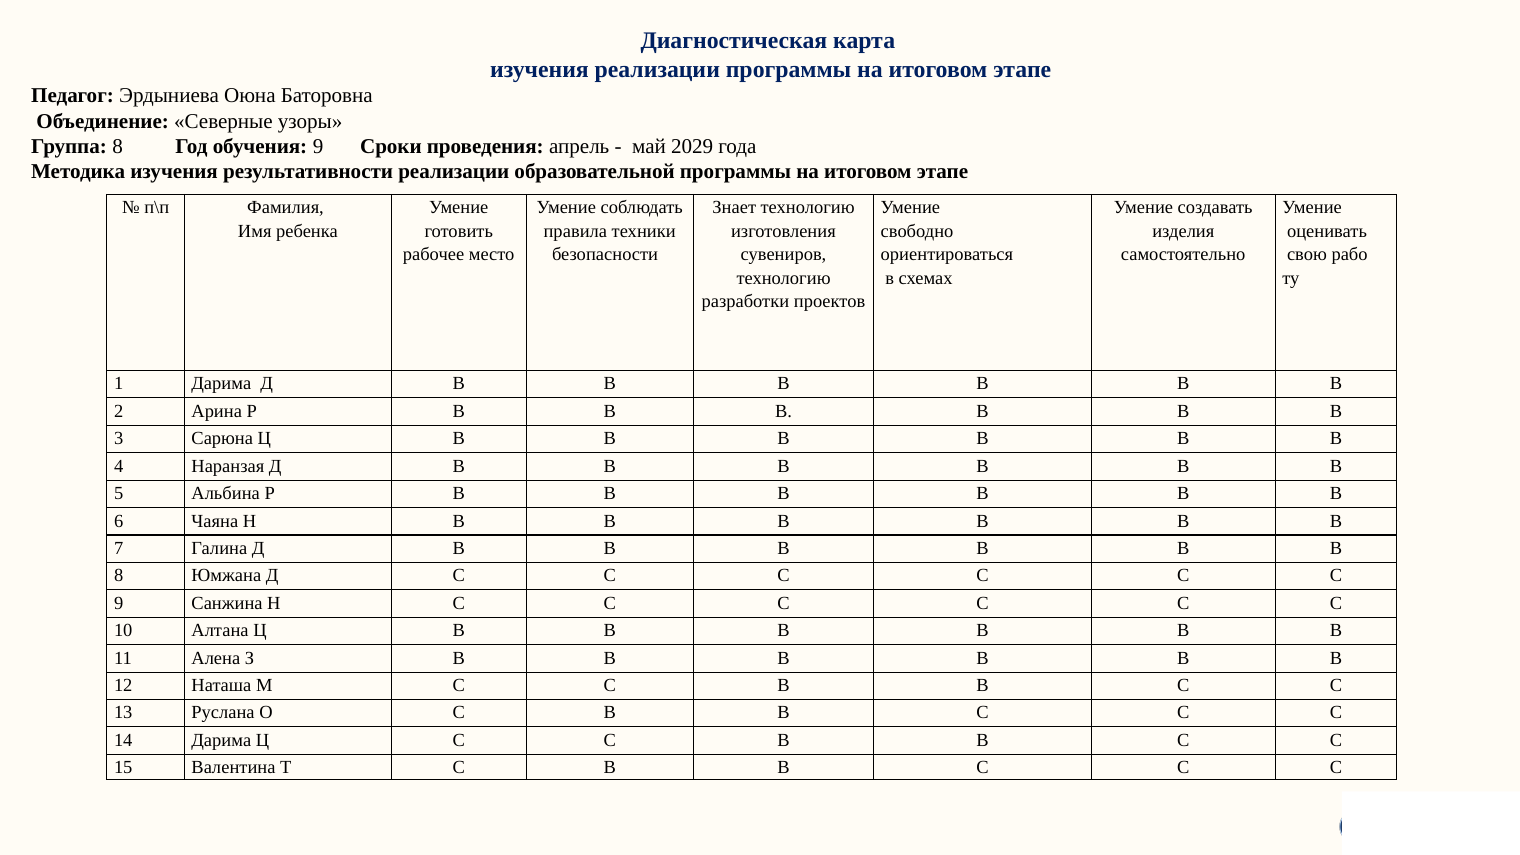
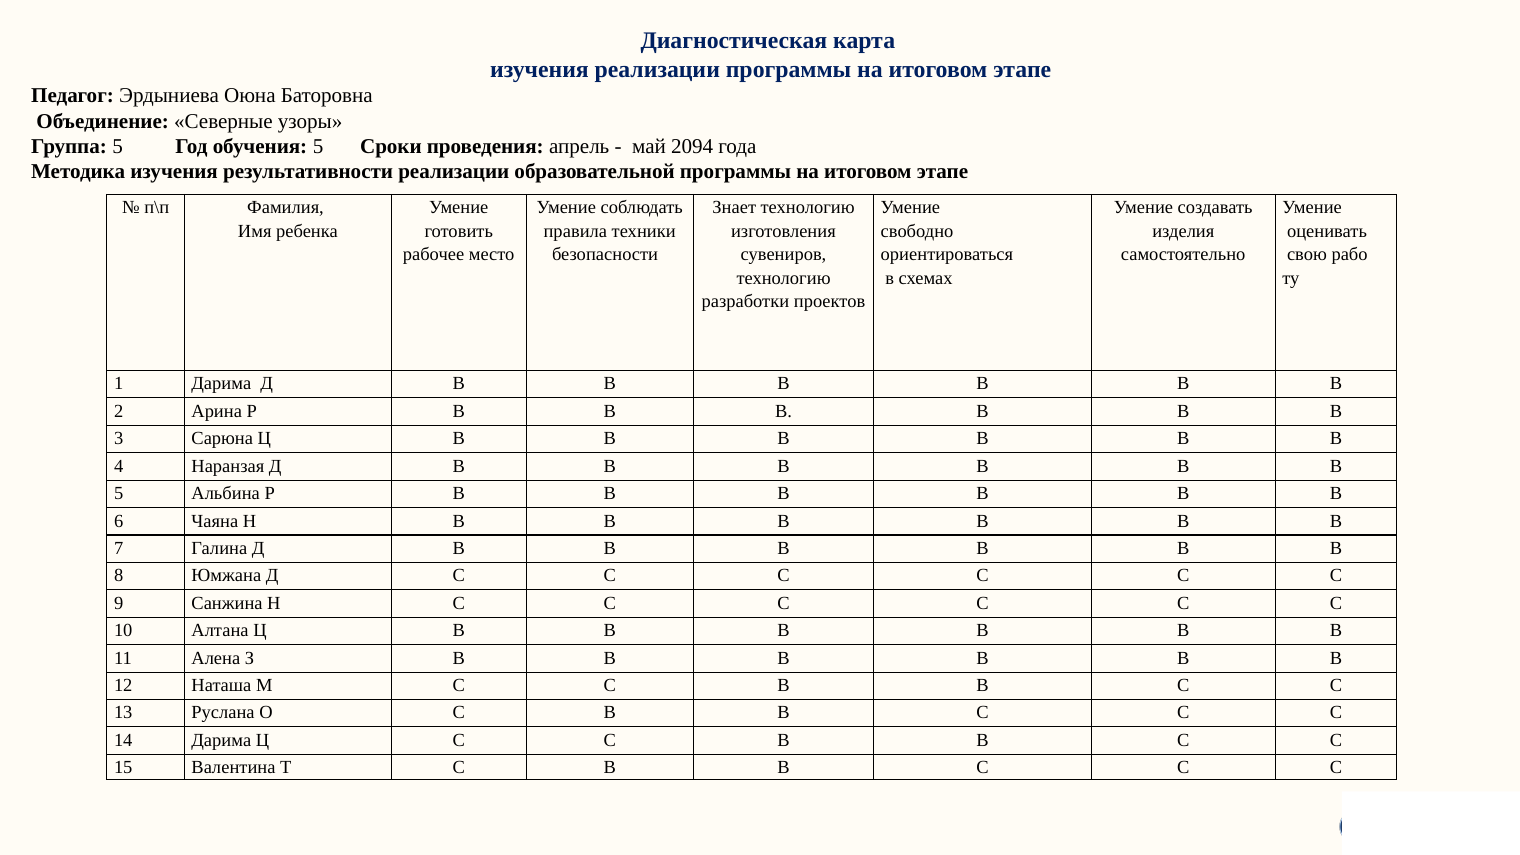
Группа 8: 8 -> 5 (118, 147)
обучения 9: 9 -> 5 (318, 147)
2029: 2029 -> 2094 (692, 147)
